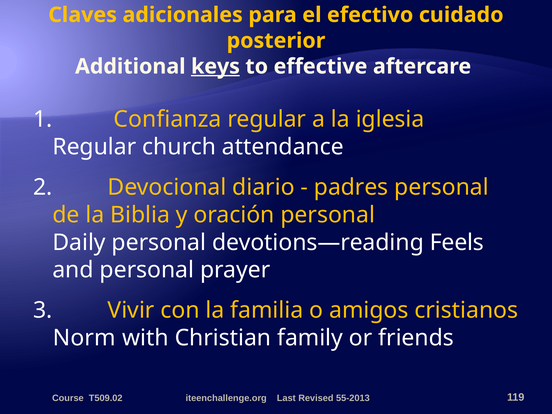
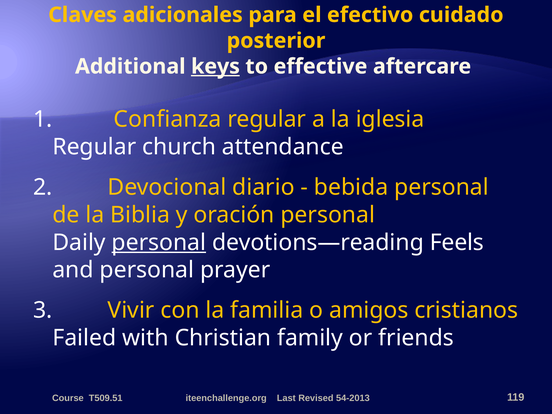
padres: padres -> bebida (351, 187)
personal underline: none -> present (159, 242)
Norm: Norm -> Failed (84, 338)
T509.02: T509.02 -> T509.51 (106, 398)
55-2013: 55-2013 -> 54-2013 (353, 398)
